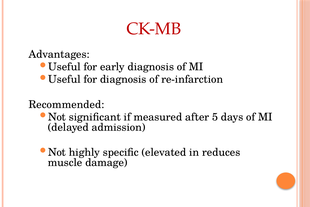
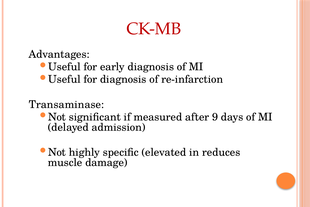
Recommended: Recommended -> Transaminase (66, 104)
5: 5 -> 9 (215, 117)
